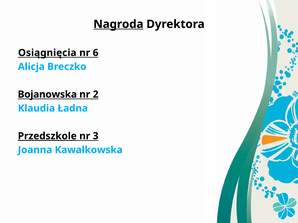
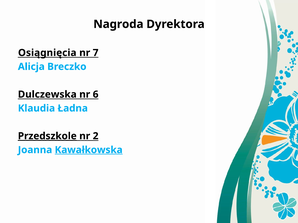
Nagroda underline: present -> none (118, 24)
6: 6 -> 7 (96, 53)
Bojanowska: Bojanowska -> Dulczewska (47, 95)
2: 2 -> 6 (96, 95)
3: 3 -> 2 (96, 136)
Kawałkowska underline: none -> present (89, 150)
